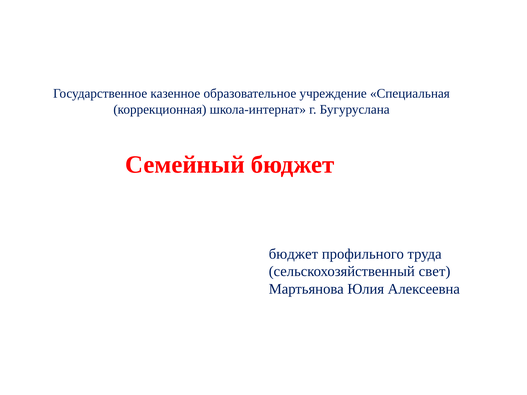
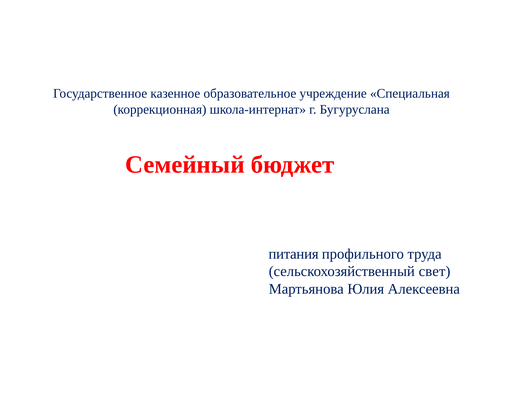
бюджет: бюджет -> питания (294, 254)
